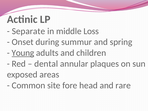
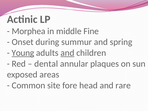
Separate: Separate -> Morphea (29, 31)
Loss: Loss -> Fine (91, 31)
and underline: none -> present (67, 53)
